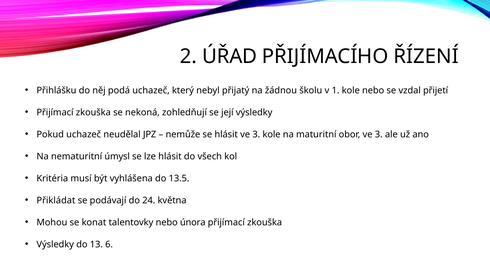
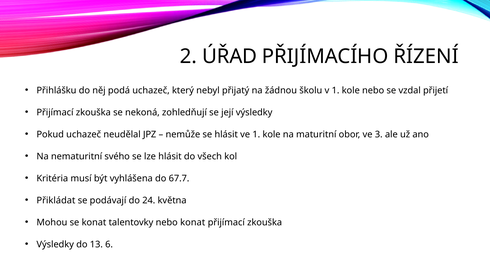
hlásit ve 3: 3 -> 1 (256, 135)
úmysl: úmysl -> svého (117, 157)
13.5: 13.5 -> 67.7 (179, 179)
nebo února: února -> konat (193, 223)
